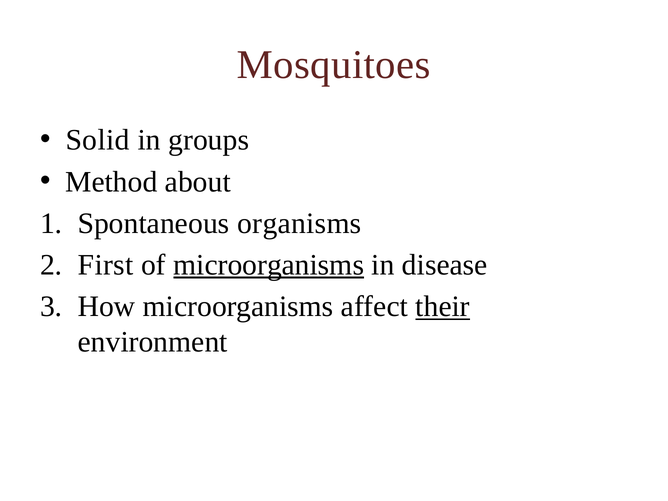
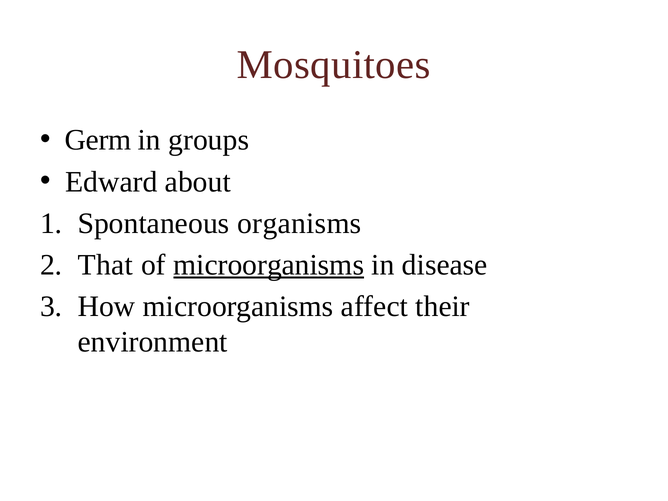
Solid: Solid -> Germ (98, 140)
Method: Method -> Edward (111, 182)
First: First -> That (106, 265)
their underline: present -> none (443, 306)
